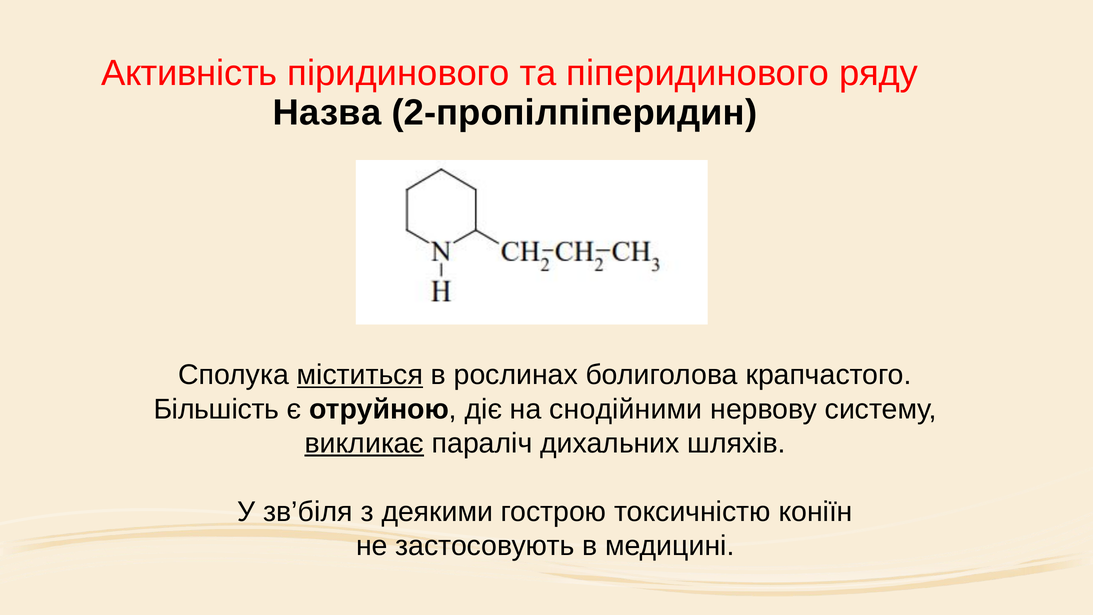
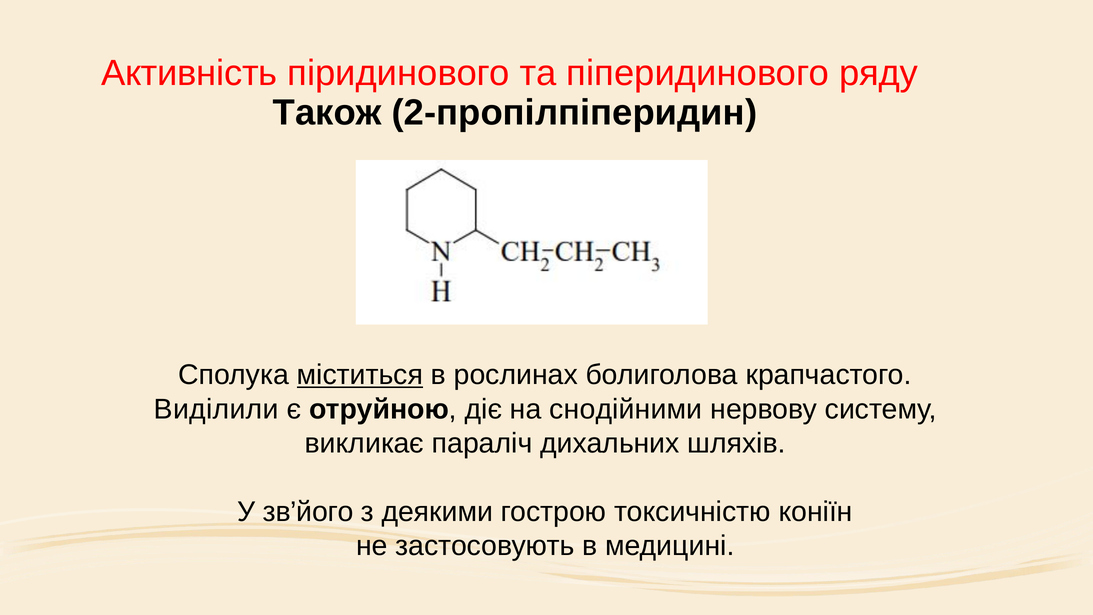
Назва: Назва -> Також (327, 113)
Більшість: Більшість -> Виділили (216, 409)
викликає underline: present -> none (364, 443)
зв’біля: зв’біля -> зв’його (308, 511)
